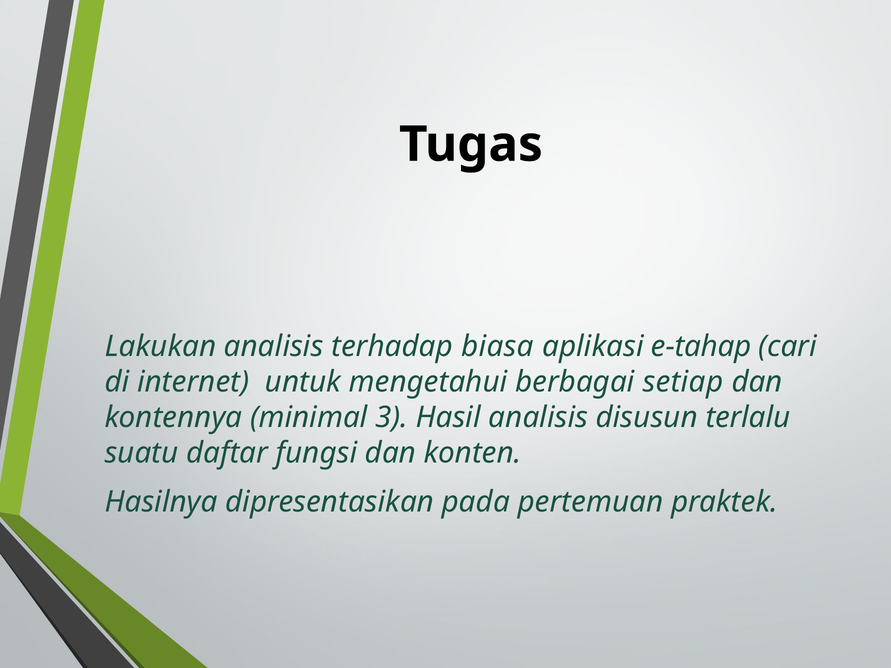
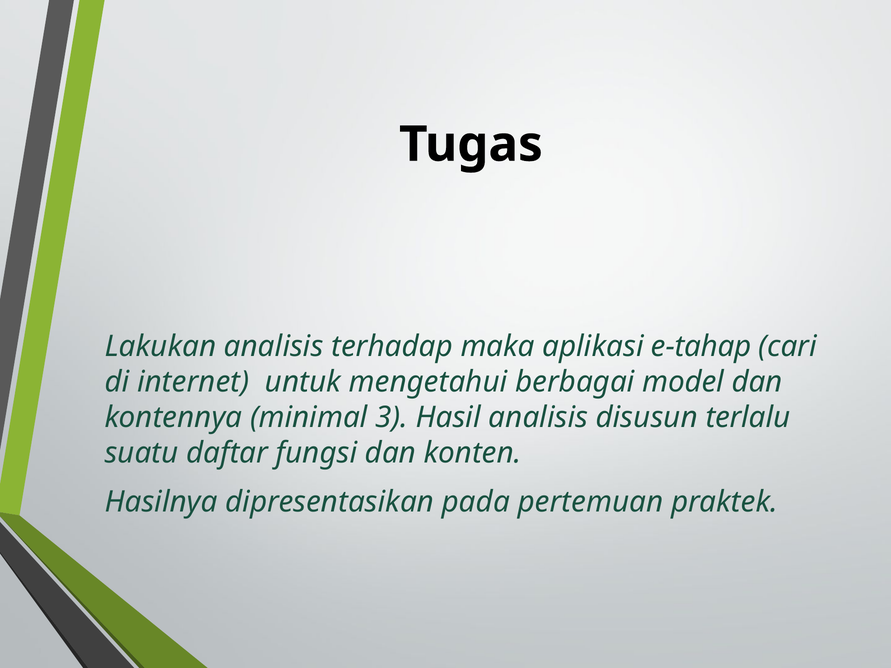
biasa: biasa -> maka (498, 346)
setiap: setiap -> model (683, 382)
